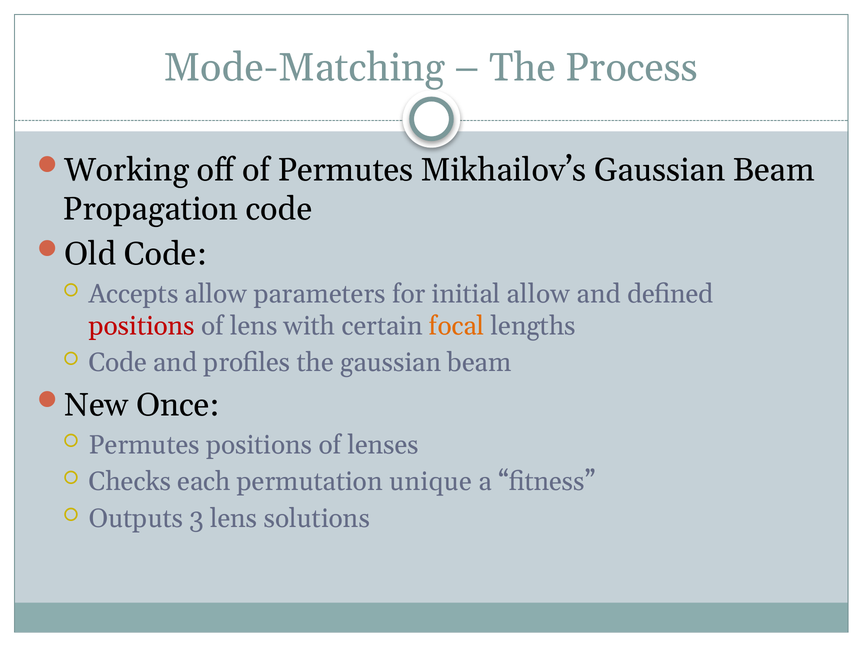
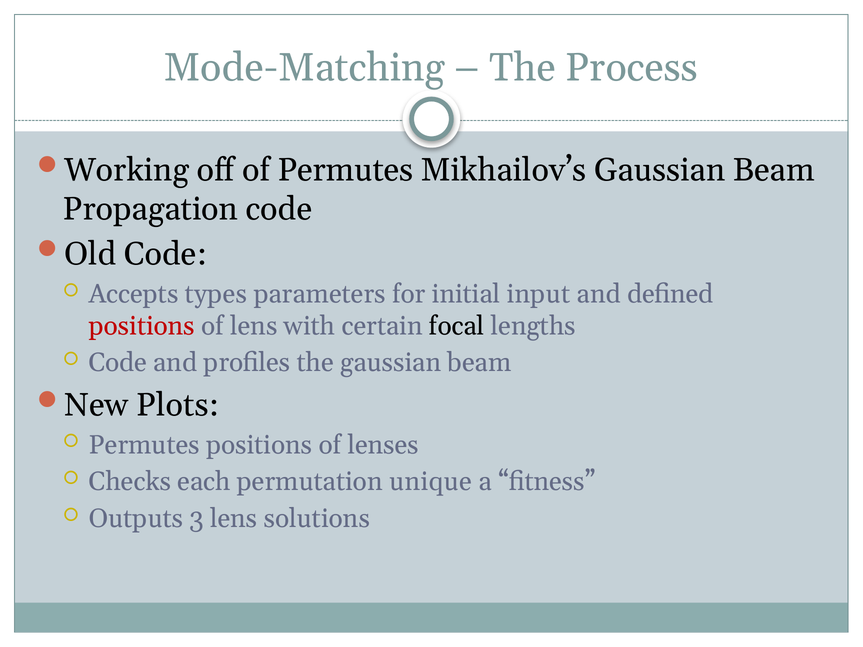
Accepts allow: allow -> types (216, 294)
initial allow: allow -> input (538, 294)
focal colour: orange -> black (457, 326)
Once: Once -> Plots (178, 405)
